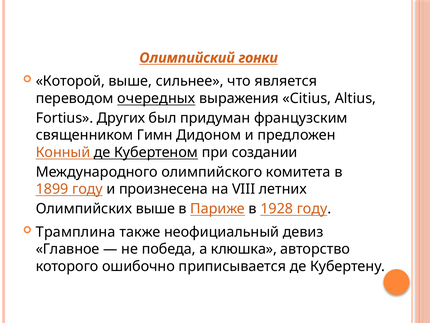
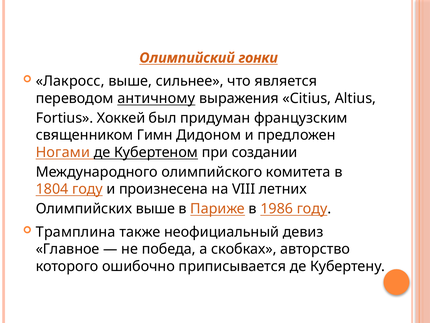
Которой: Которой -> Лакросс (70, 81)
очередных: очередных -> античному (156, 98)
Других: Других -> Хоккей (121, 118)
Конный: Конный -> Ногами (63, 152)
1899: 1899 -> 1804 (52, 189)
1928: 1928 -> 1986 (277, 209)
клюшка: клюшка -> скобках (244, 249)
